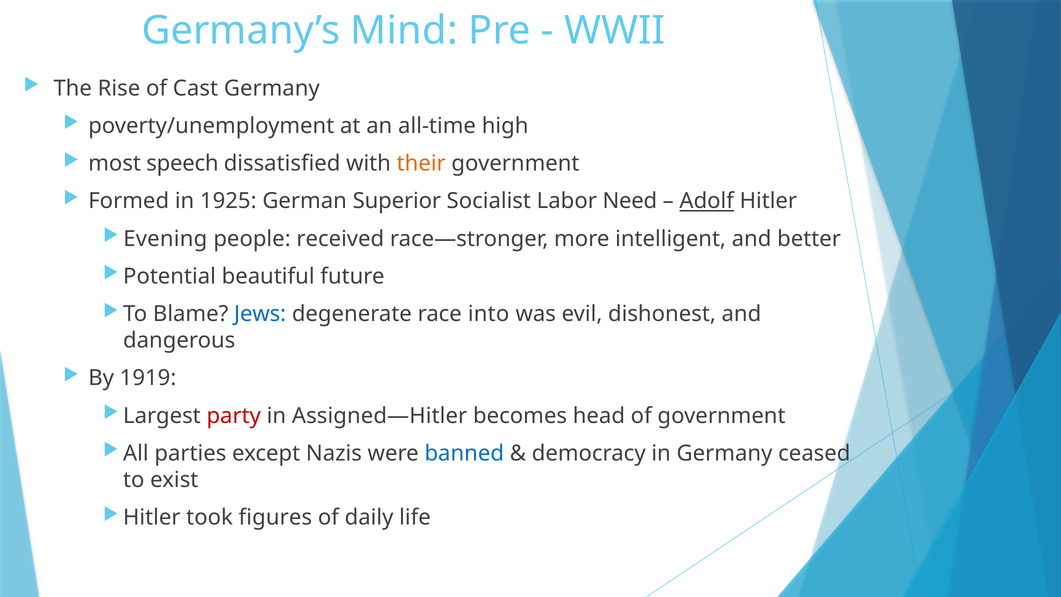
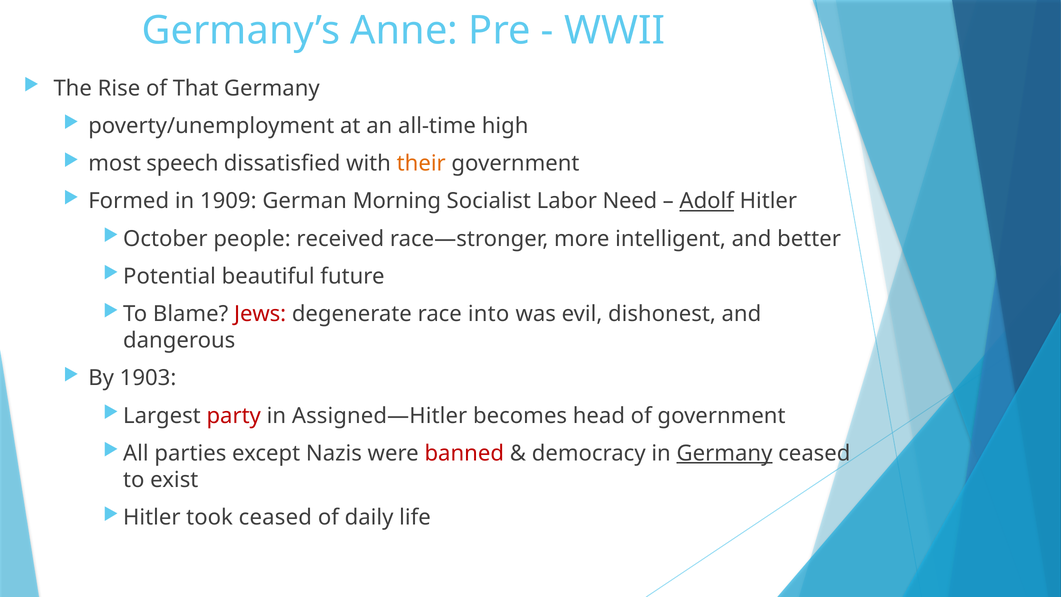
Mind: Mind -> Anne (404, 31)
Cast: Cast -> That (196, 88)
1925: 1925 -> 1909 (228, 201)
Superior: Superior -> Morning (397, 201)
Evening: Evening -> October (165, 239)
Jews colour: blue -> red (260, 314)
1919: 1919 -> 1903 (148, 378)
banned colour: blue -> red (464, 453)
Germany underline: none -> present (725, 453)
took figures: figures -> ceased (275, 517)
